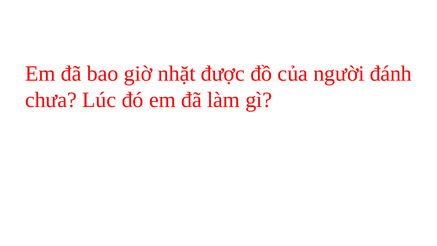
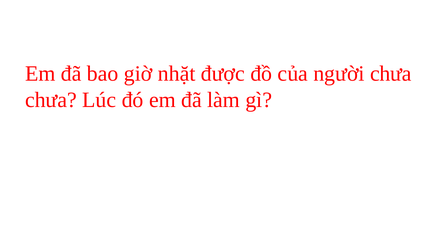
người đánh: đánh -> chưa (391, 74)
